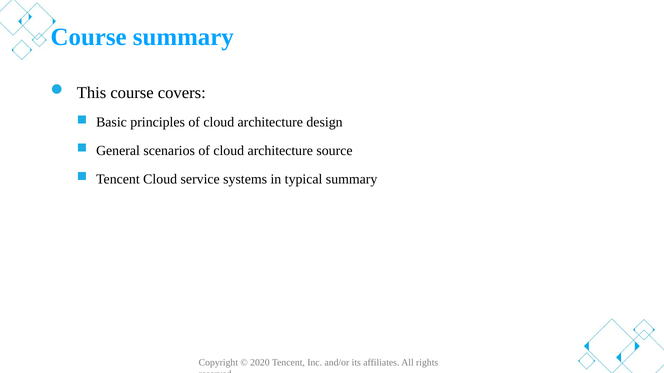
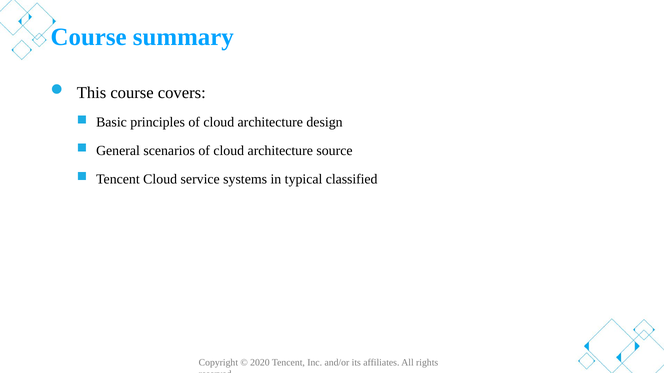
typical summary: summary -> classified (352, 179)
